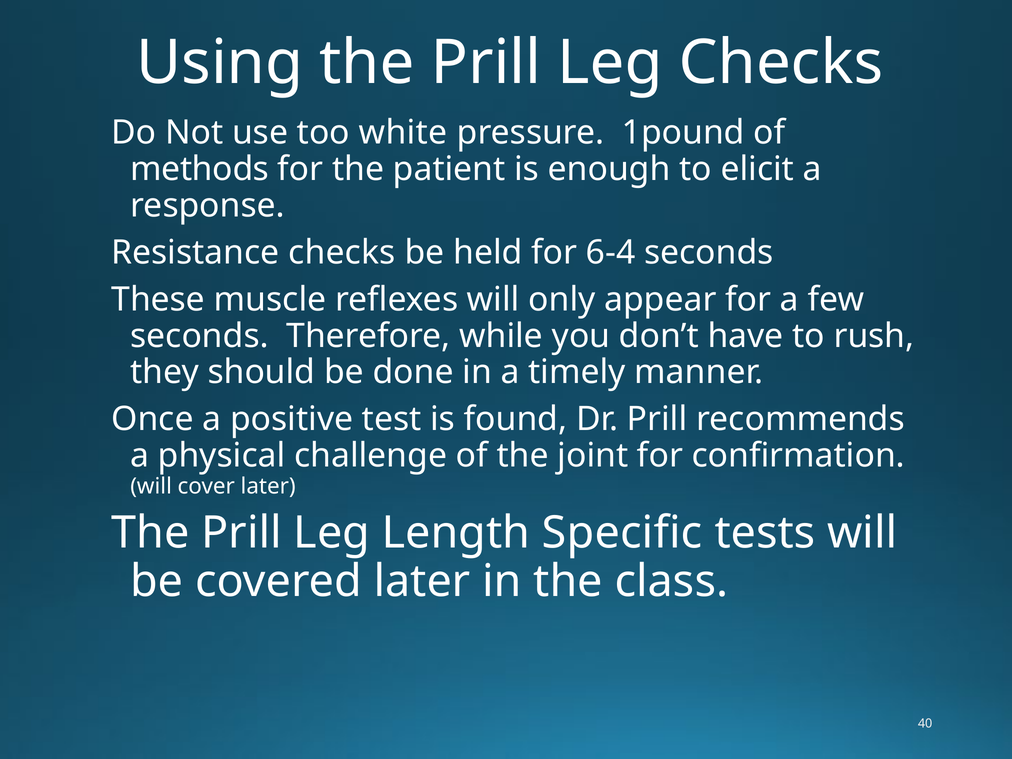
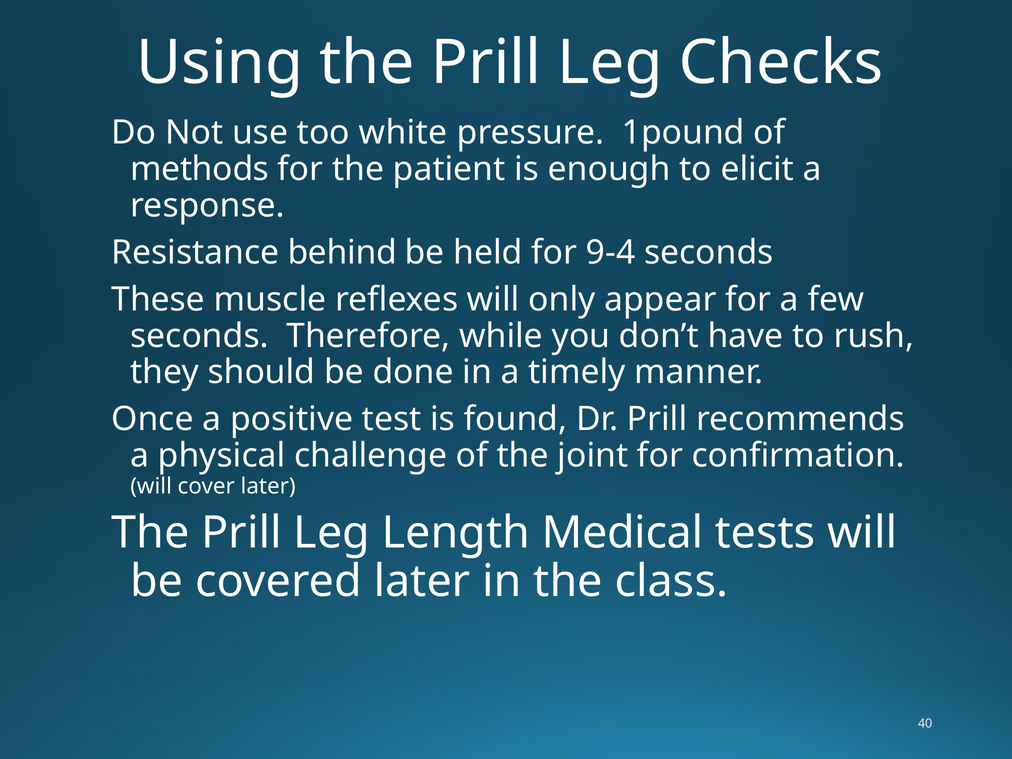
Resistance checks: checks -> behind (342, 253)
6-4: 6-4 -> 9-4 (611, 253)
Specific: Specific -> Medical (623, 533)
